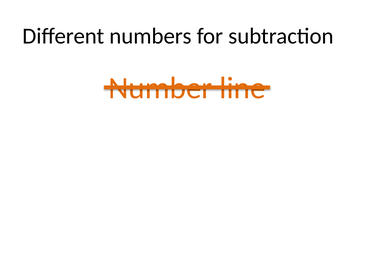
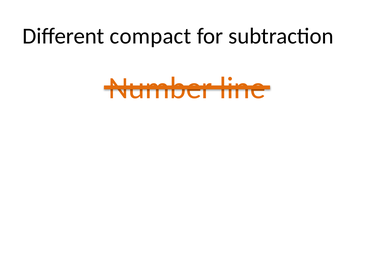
numbers: numbers -> compact (150, 36)
